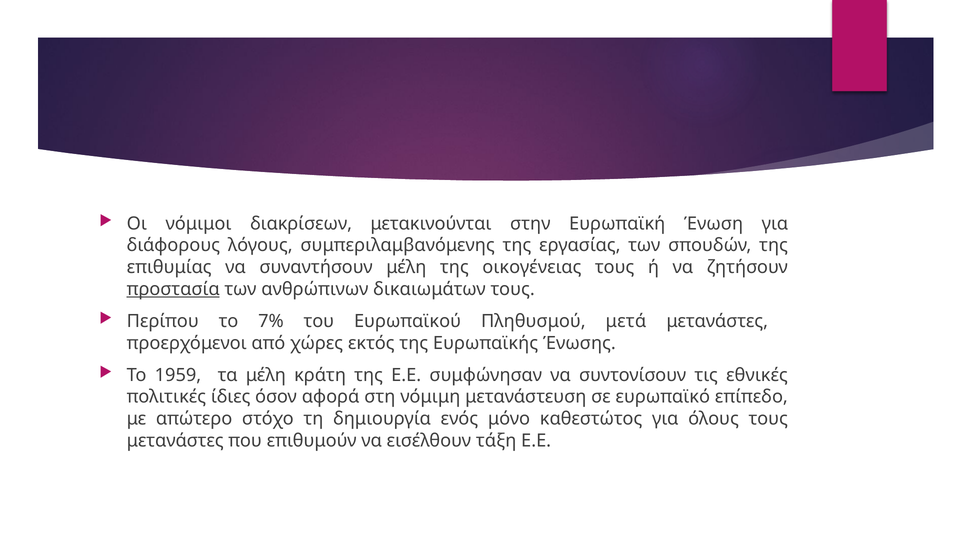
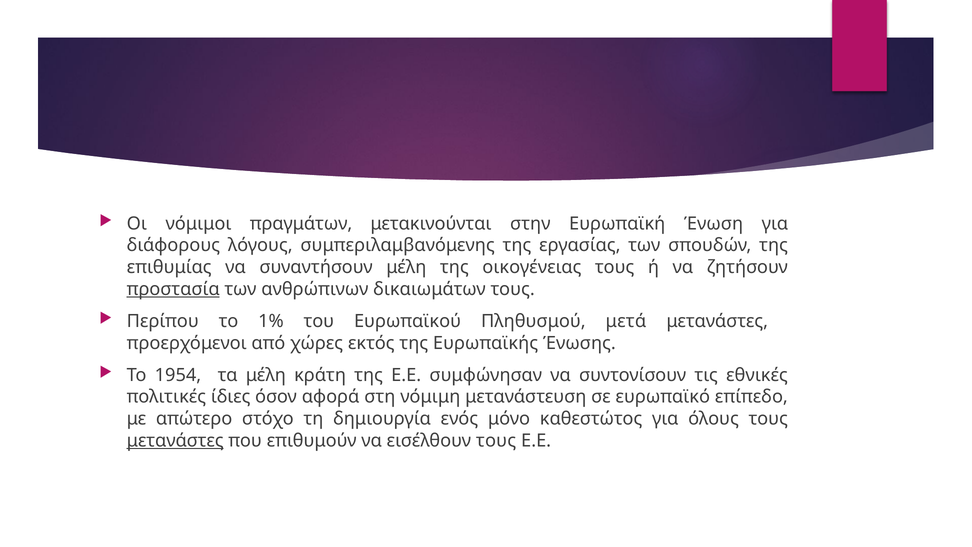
διακρίσεων: διακρίσεων -> πραγμάτων (301, 223)
7%: 7% -> 1% (271, 321)
1959: 1959 -> 1954 (178, 375)
μετανάστες underline: none -> present (175, 441)
εισέλθουν τάξη: τάξη -> τους (496, 441)
